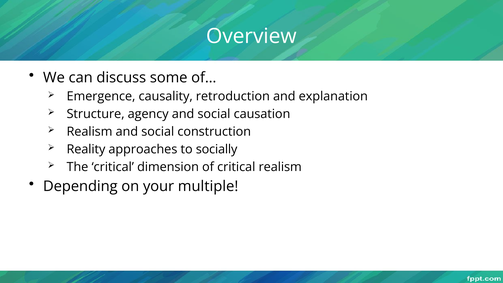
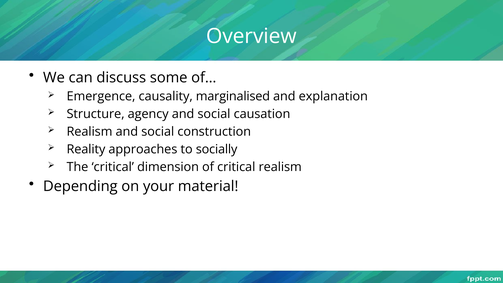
retroduction: retroduction -> marginalised (233, 96)
multiple: multiple -> material (208, 186)
